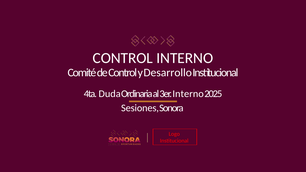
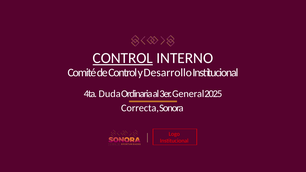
CONTROL underline: none -> present (123, 58)
3er Interno: Interno -> General (188, 94)
Sesiones: Sesiones -> Correcta (140, 108)
